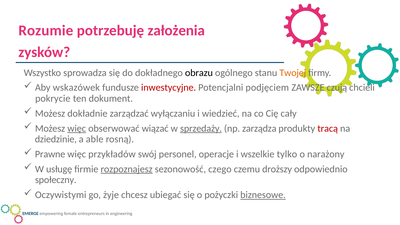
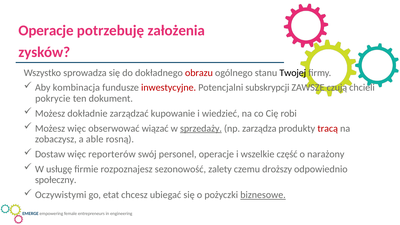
Rozumie: Rozumie -> Operacje (46, 30)
obrazu colour: black -> red (199, 73)
Twojej colour: orange -> black (293, 73)
wskazówek: wskazówek -> kombinacja (76, 88)
podjęciem: podjęciem -> subskrypcji (267, 88)
wyłączaniu: wyłączaniu -> kupowanie (173, 113)
cały: cały -> robi (289, 113)
więc underline: present -> none (77, 128)
dziedzinie: dziedzinie -> zobaczysz (56, 139)
Prawne: Prawne -> Dostaw (50, 154)
przykładów: przykładów -> reporterów (112, 154)
tylko: tylko -> część (287, 154)
rozpoznajesz underline: present -> none (127, 169)
czego: czego -> zalety (220, 169)
żyje: żyje -> etat (111, 195)
